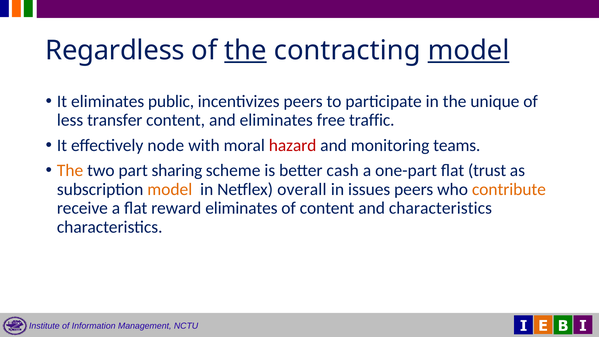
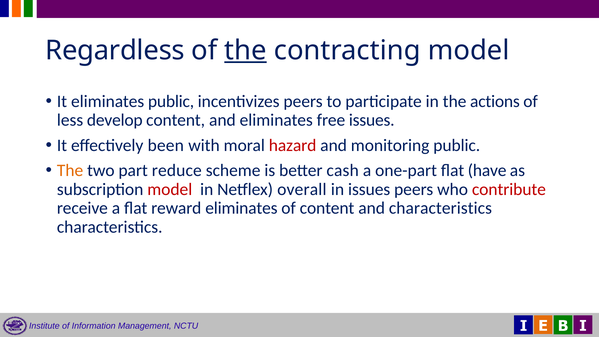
model underline: present -> none (469, 50)
unique: unique -> actions (495, 101)
transfer: transfer -> develop (115, 120)
free traffic: traffic -> issues (372, 120)
node: node -> been (166, 145)
monitoring teams: teams -> public (457, 145)
sharing: sharing -> reduce (177, 170)
trust: trust -> have (487, 170)
model colour: orange -> red (170, 189)
contribute colour: orange -> red (509, 189)
